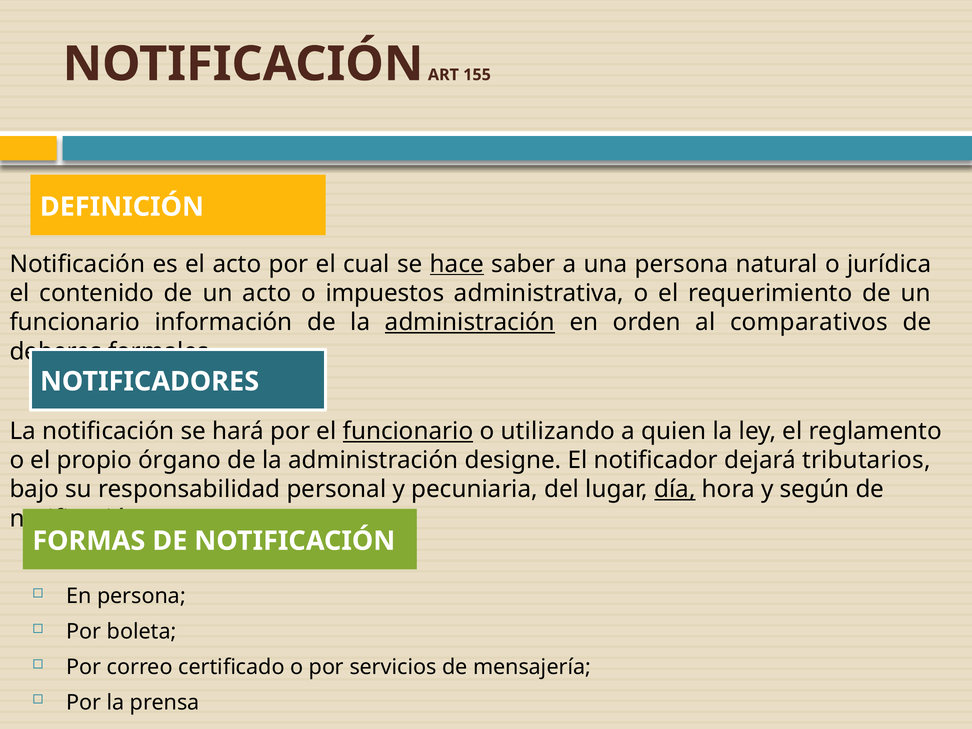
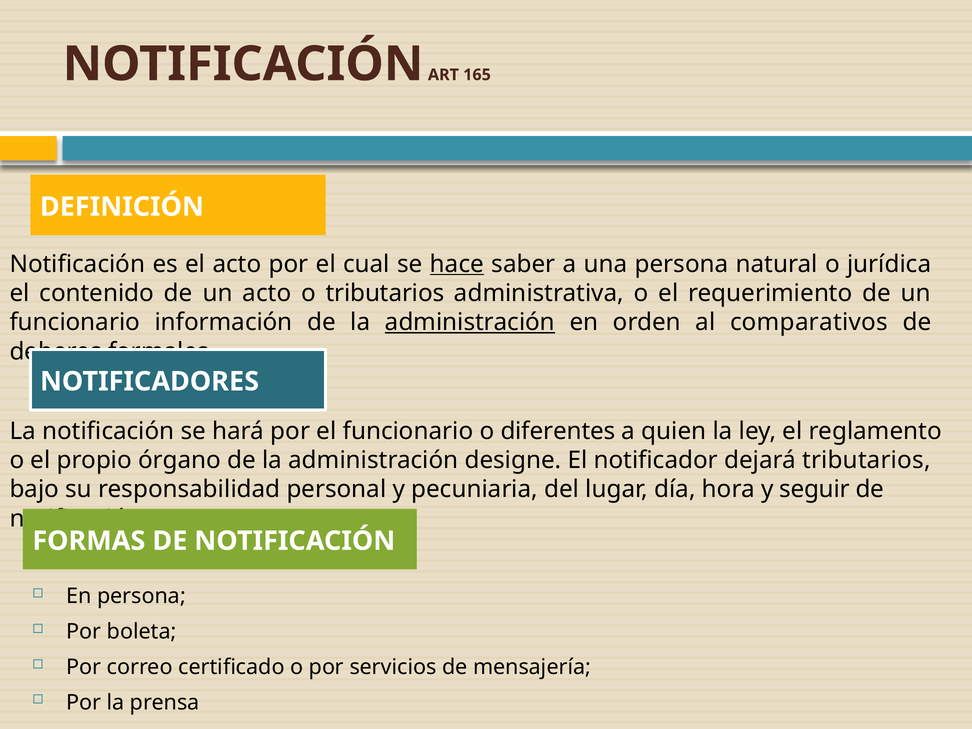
155: 155 -> 165 (477, 75)
o impuestos: impuestos -> tributarios (385, 293)
funcionario underline: present -> none (408, 431)
utilizando: utilizando -> diferentes (558, 431)
día underline: present -> none (675, 489)
según: según -> seguir (815, 489)
